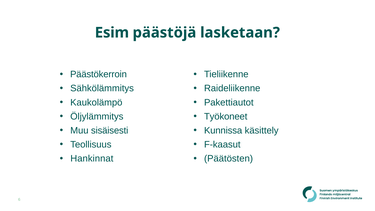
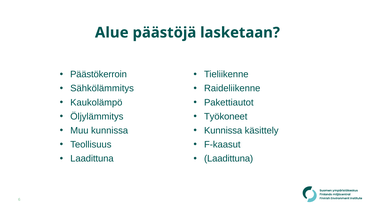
Esim: Esim -> Alue (112, 33)
Muu sisäisesti: sisäisesti -> kunnissa (110, 130)
Hankinnat: Hankinnat -> Laadittuna (92, 158)
Päätösten: Päätösten -> Laadittuna (229, 158)
